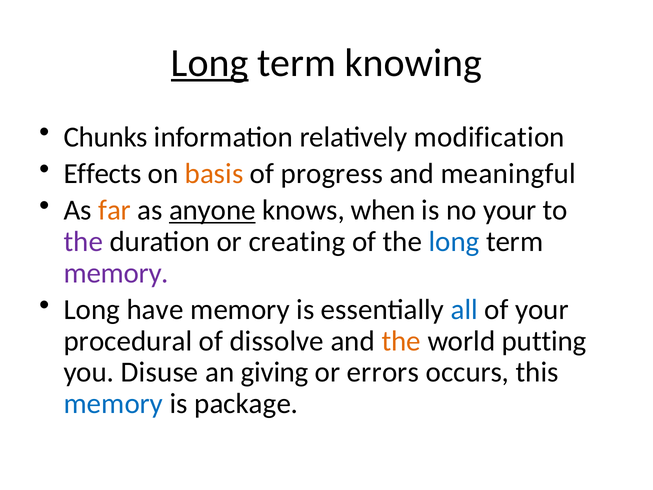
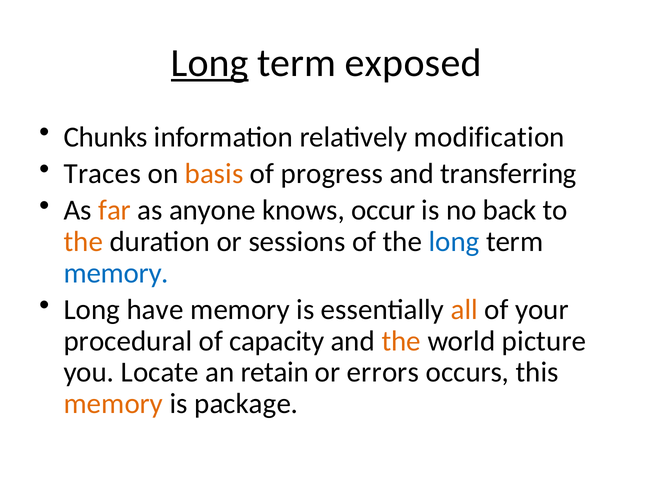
knowing: knowing -> exposed (413, 63)
Effects: Effects -> Traces (102, 174)
meaningful: meaningful -> transferring (509, 174)
anyone underline: present -> none (212, 210)
when: when -> occur (383, 210)
no your: your -> back (510, 210)
the colour: purple -> orange (83, 242)
creating: creating -> sessions (297, 242)
memory colour: purple -> blue (116, 273)
all colour: blue -> orange (464, 309)
dissolve: dissolve -> capacity (277, 341)
putting: putting -> picture (544, 341)
Disuse: Disuse -> Locate (160, 372)
giving: giving -> retain (275, 372)
memory colour: blue -> orange (113, 404)
